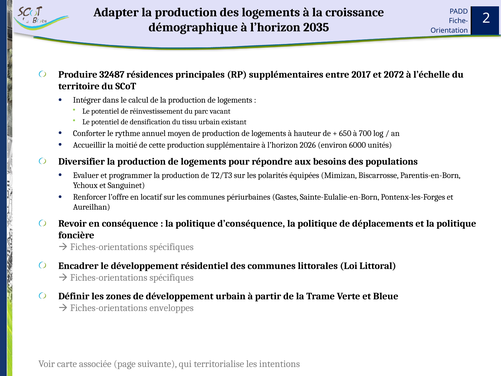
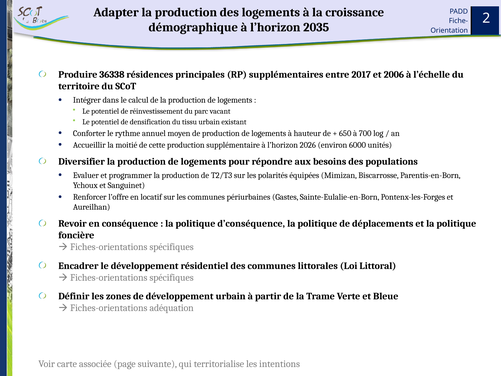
32487: 32487 -> 36338 (112, 75)
2072: 2072 -> 2006 (394, 75)
enveloppes: enveloppes -> adéquation (172, 308)
